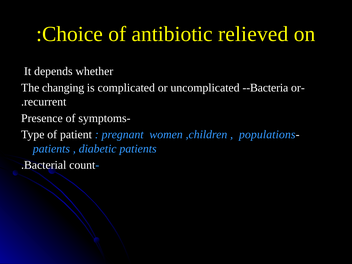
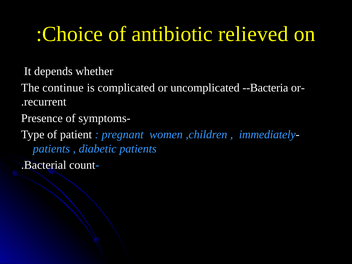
changing: changing -> continue (63, 88)
populations: populations -> immediately (267, 135)
